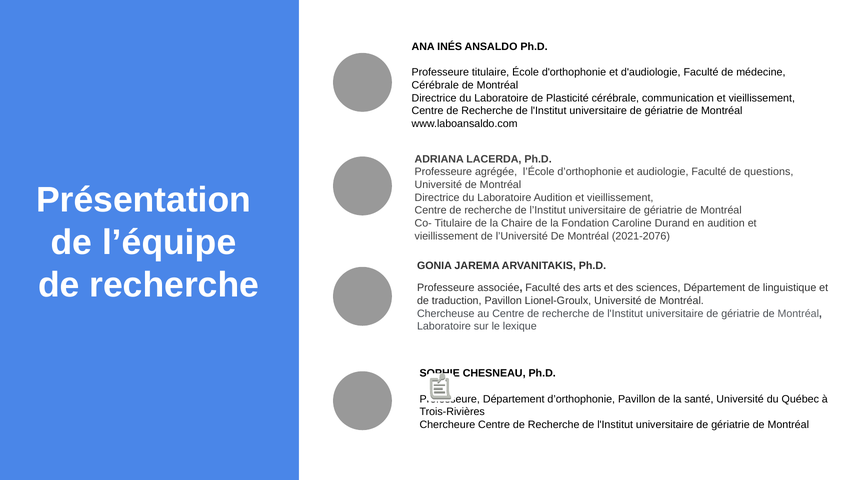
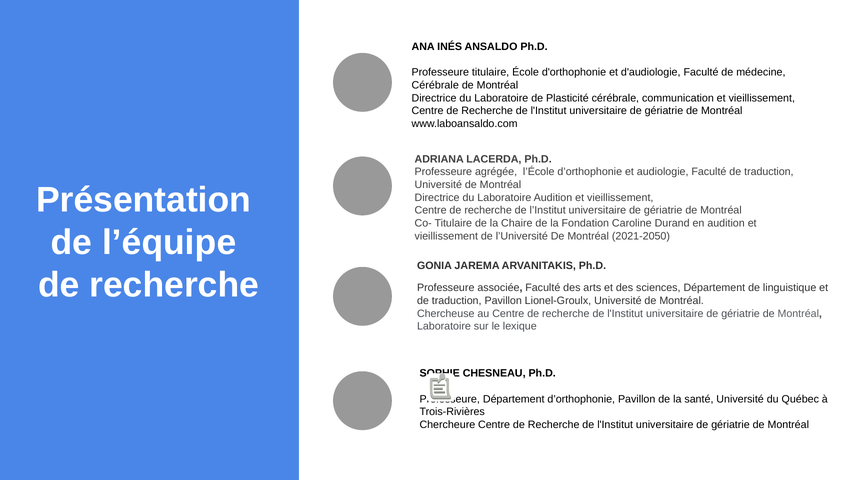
Faculté de questions: questions -> traduction (769, 172)
2021-2076: 2021-2076 -> 2021-2050 (641, 236)
